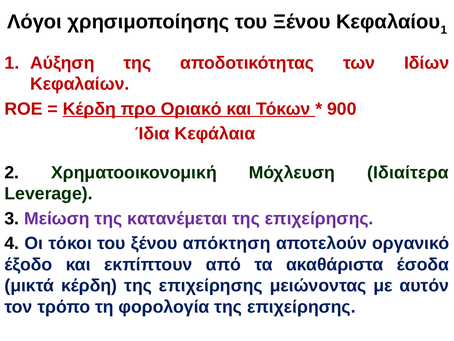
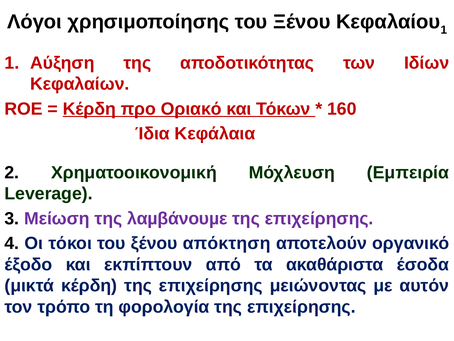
900: 900 -> 160 (342, 109)
Ιδιαίτερα: Ιδιαίτερα -> Εμπειρία (408, 172)
κατανέμεται: κατανέμεται -> λαµβάνουµε (177, 218)
